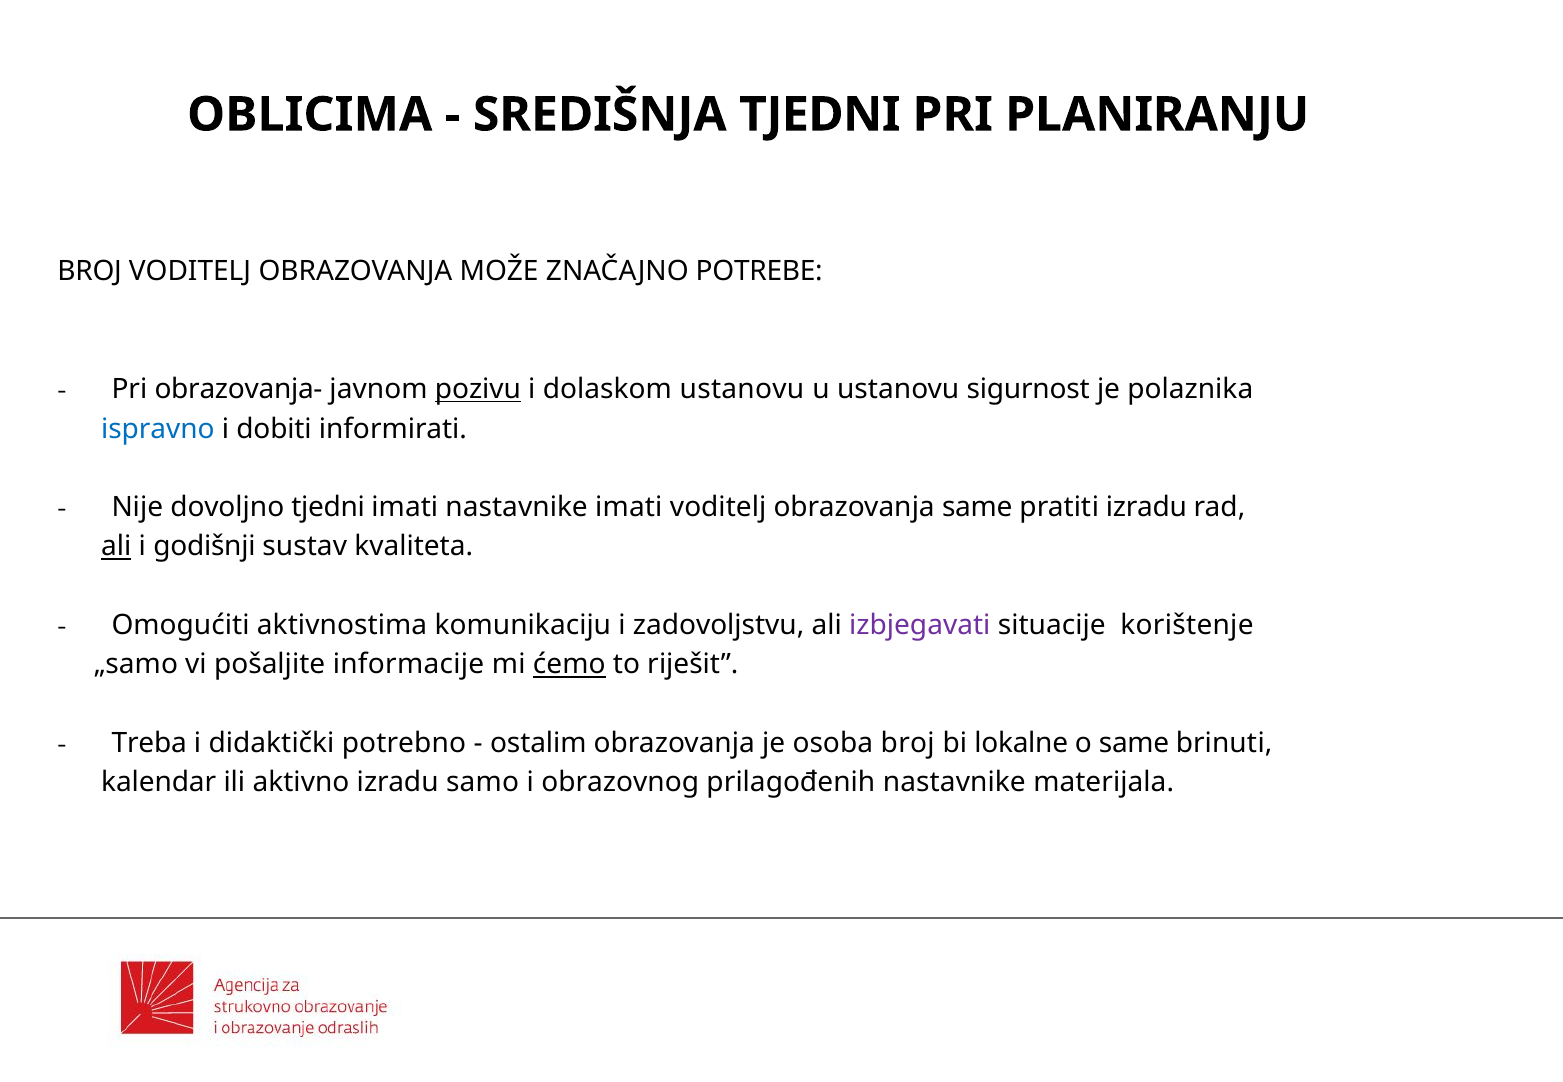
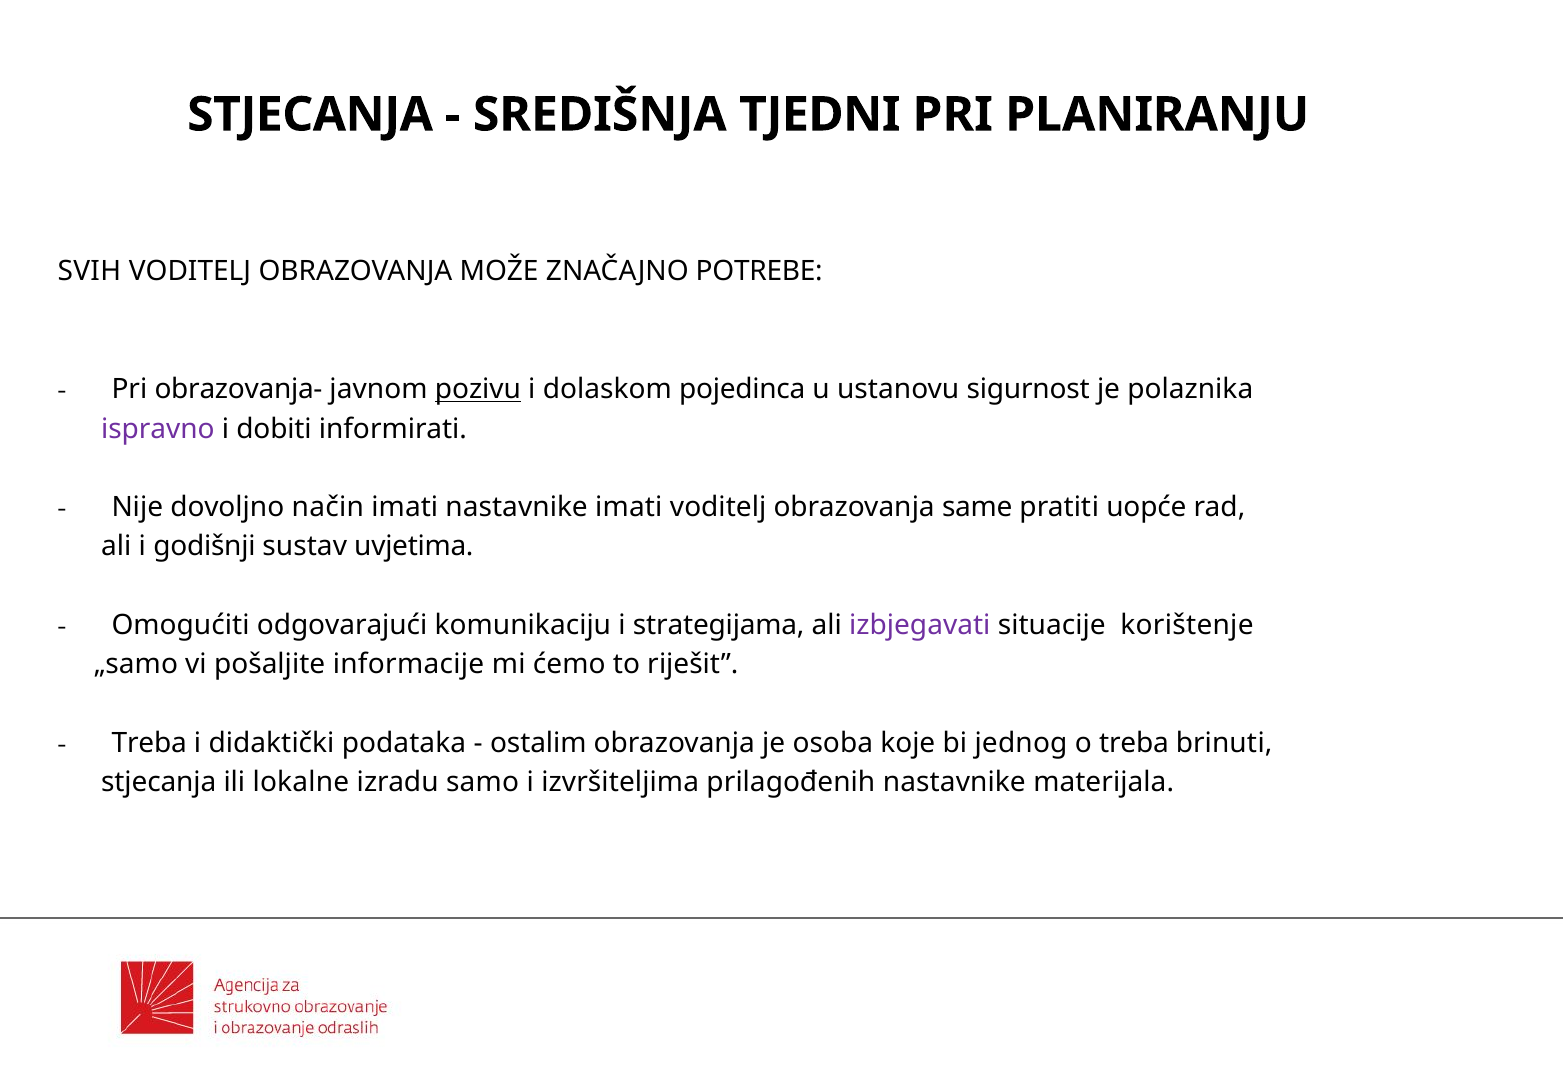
OBLICIMA: OBLICIMA -> STJECANJA (310, 115)
BROJ: BROJ -> SVIH (89, 272)
dolaskom ustanovu: ustanovu -> pojedinca (742, 390)
ispravno colour: blue -> purple (158, 429)
dovoljno tjedni: tjedni -> način (328, 507)
pratiti izradu: izradu -> uopće (1146, 507)
ali underline: present -> none (116, 547)
kvaliteta: kvaliteta -> uvjetima (414, 547)
aktivnostima: aktivnostima -> odgovarajući (342, 625)
zadovoljstvu: zadovoljstvu -> strategijama (719, 625)
ćemo underline: present -> none (569, 665)
potrebno: potrebno -> podataka (404, 743)
osoba broj: broj -> koje (908, 743)
lokalne: lokalne -> jednog (1021, 743)
o same: same -> treba (1134, 743)
kalendar: kalendar -> stjecanja (159, 783)
aktivno: aktivno -> lokalne (301, 783)
obrazovnog: obrazovnog -> izvršiteljima (620, 783)
